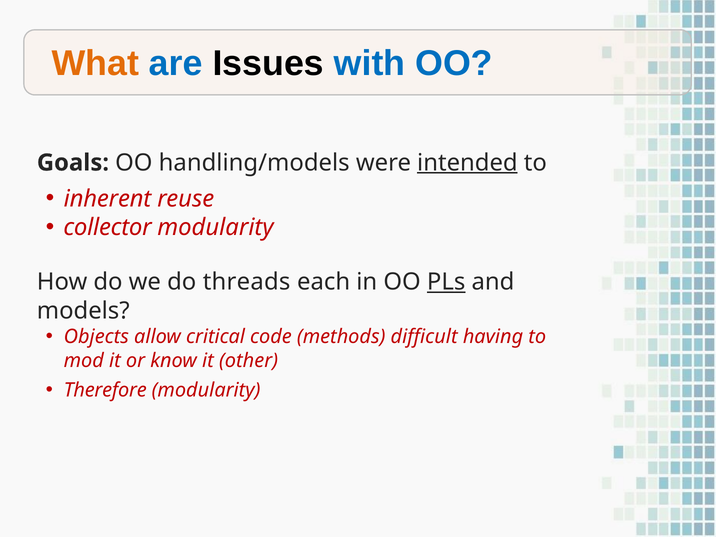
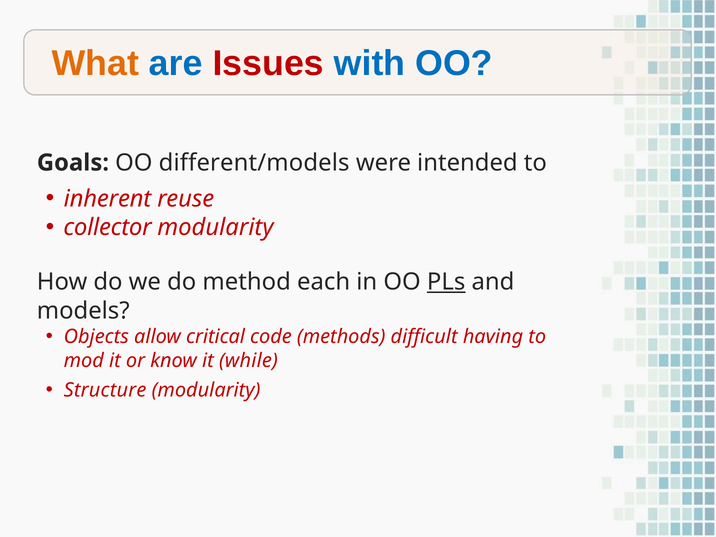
Issues colour: black -> red (268, 63)
handling/models: handling/models -> different/models (254, 163)
intended underline: present -> none (467, 163)
threads: threads -> method (247, 282)
other: other -> while (248, 361)
Therefore: Therefore -> Structure (105, 390)
